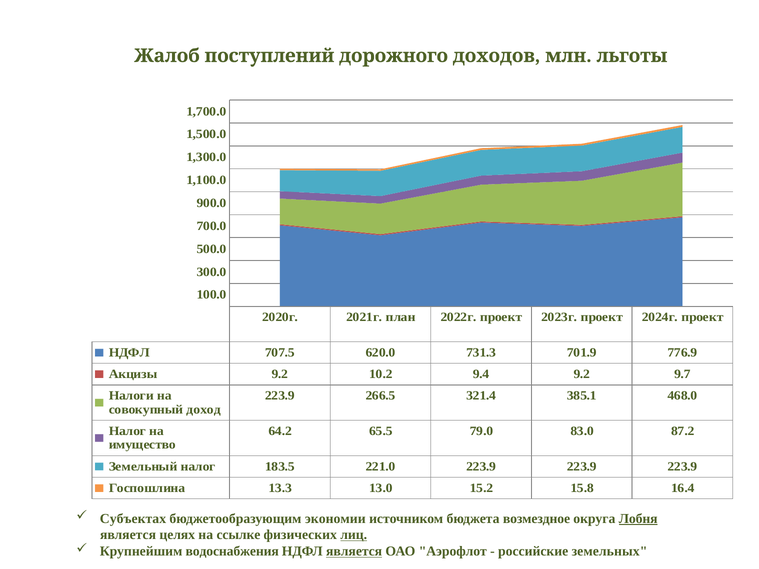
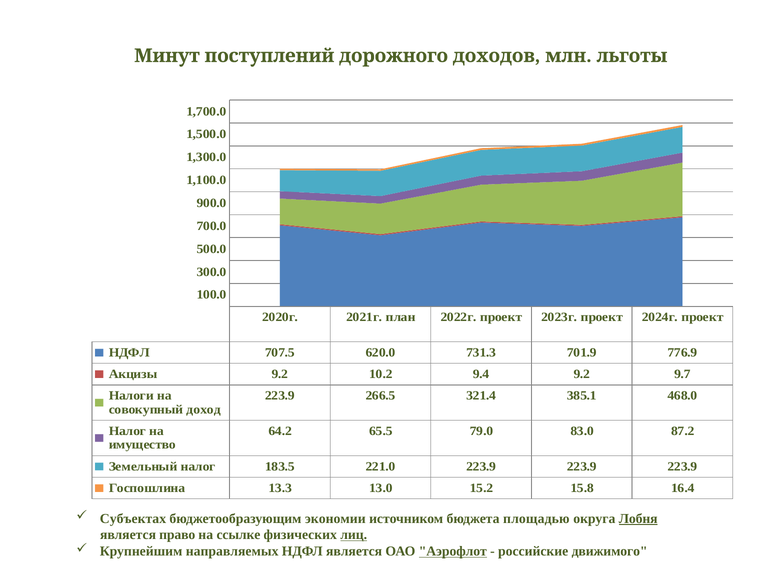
Жалоб: Жалоб -> Минут (167, 56)
возмездное: возмездное -> площадью (536, 519)
целях: целях -> право (177, 535)
водоснабжения: водоснабжения -> направляемых (232, 552)
является underline: present -> none (354, 552)
Аэрофлот underline: none -> present (453, 552)
земельных: земельных -> движимого (610, 552)
